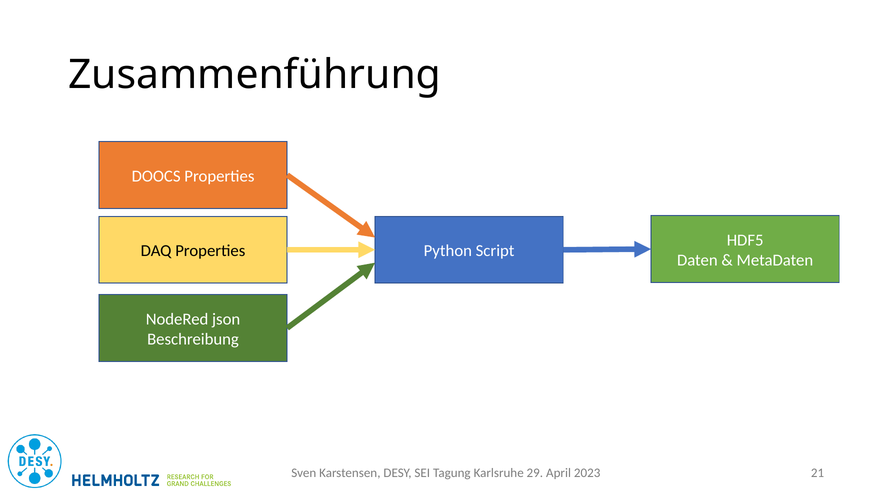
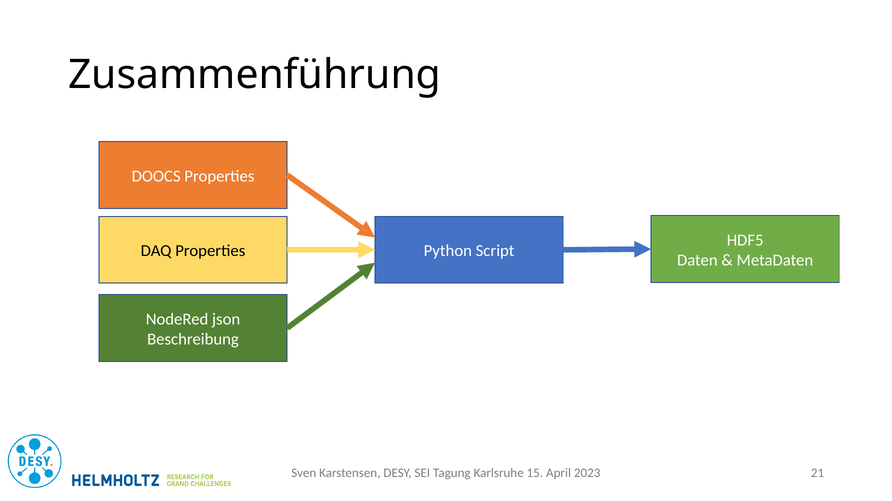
29: 29 -> 15 (535, 474)
